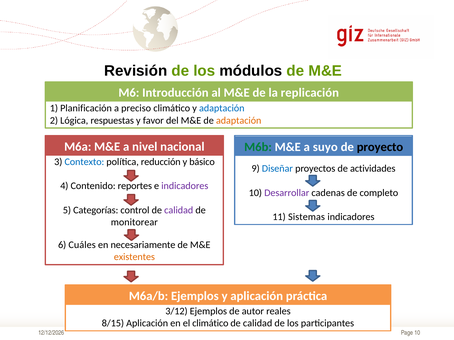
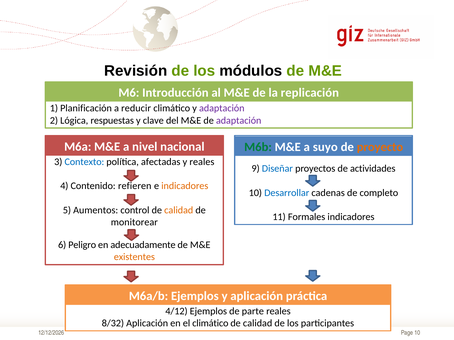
preciso: preciso -> reducir (136, 108)
adaptación colour: blue -> purple (222, 108)
favor: favor -> clave (153, 121)
adaptación colour: orange -> purple (239, 121)
proyecto colour: black -> orange (380, 147)
reducción: reducción -> afectadas (161, 162)
y básico: básico -> reales (202, 162)
reportes: reportes -> refieren (135, 186)
indicadores colour: purple -> orange (185, 186)
Desarrollar colour: purple -> blue (287, 193)
Categorías: Categorías -> Aumentos (96, 210)
calidad colour: purple -> orange (179, 210)
Sistemas: Sistemas -> Formales (307, 217)
Cuáles: Cuáles -> Peligro (82, 245)
necesariamente: necesariamente -> adecuadamente (143, 245)
3/12: 3/12 -> 4/12 (176, 312)
autor: autor -> parte (253, 312)
8/15: 8/15 -> 8/32 (113, 324)
